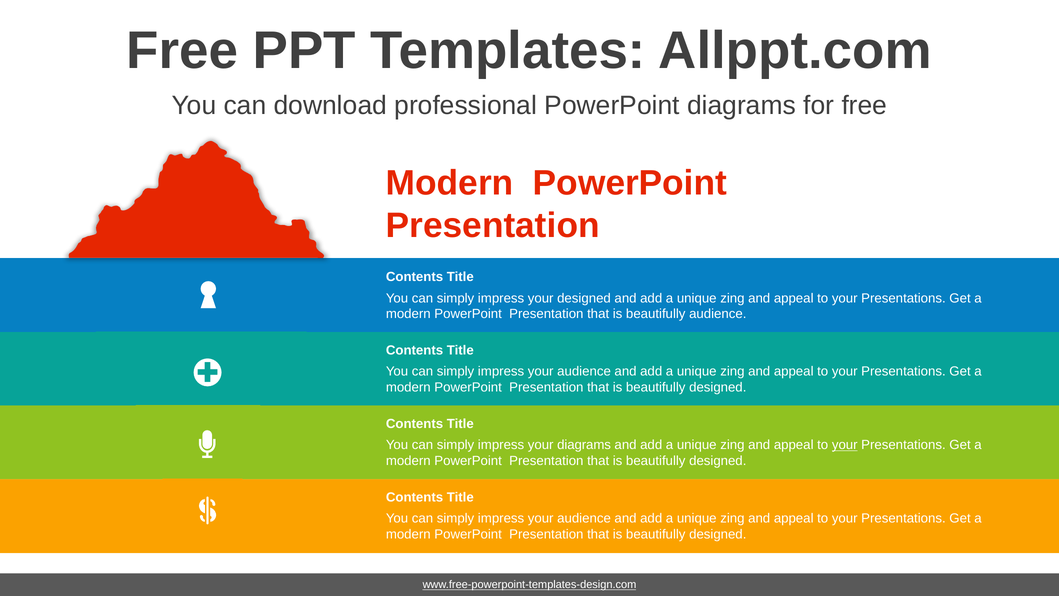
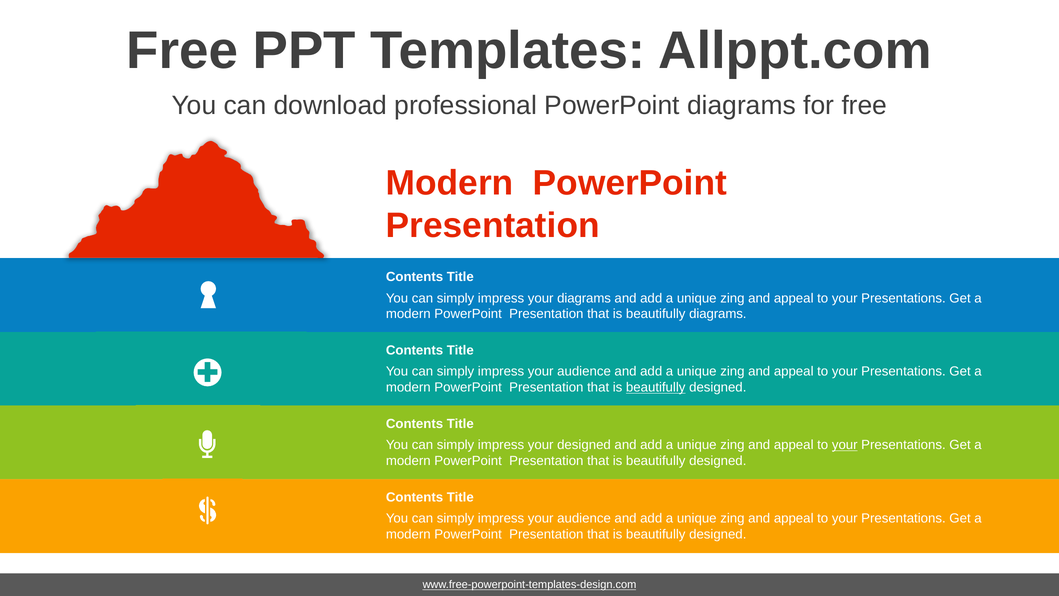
your designed: designed -> diagrams (584, 298)
beautifully audience: audience -> diagrams (718, 314)
beautifully underline: none -> present (656, 387)
your diagrams: diagrams -> designed (584, 445)
